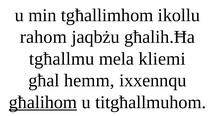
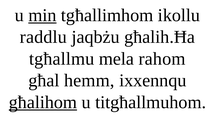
min underline: none -> present (42, 15)
rahom: rahom -> raddlu (43, 37)
kliemi: kliemi -> rahom (162, 59)
